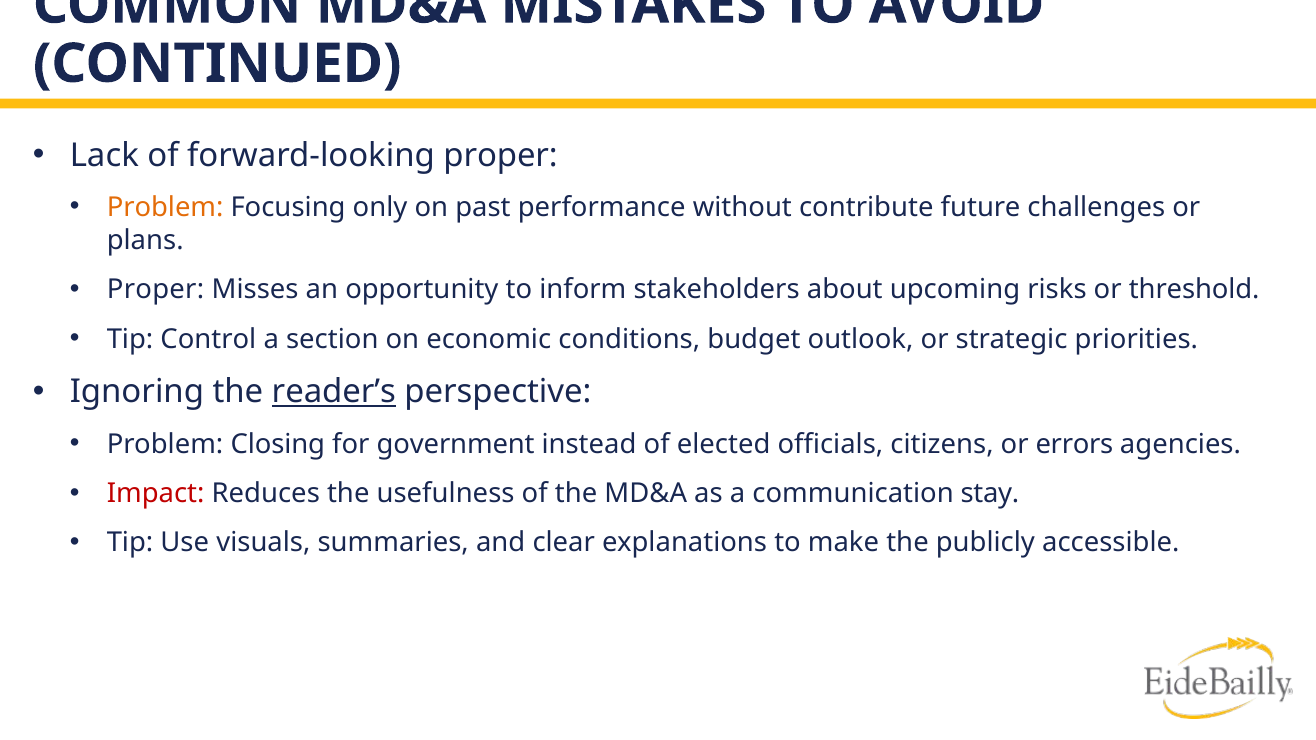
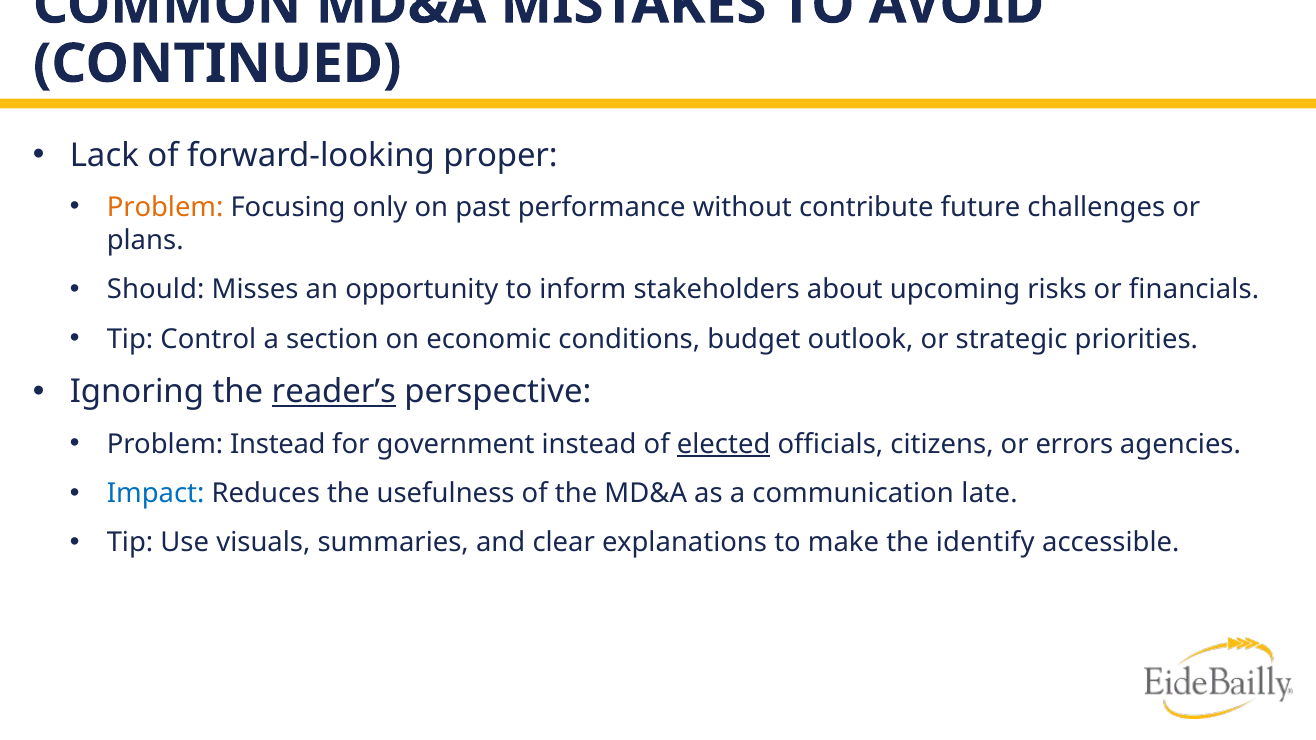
Proper: Proper -> Should (156, 290)
threshold: threshold -> financials (1194, 290)
Problem Closing: Closing -> Instead (278, 444)
elected underline: none -> present (724, 444)
Impact colour: red -> blue (156, 494)
stay: stay -> late (990, 494)
publicly: publicly -> identify (985, 543)
